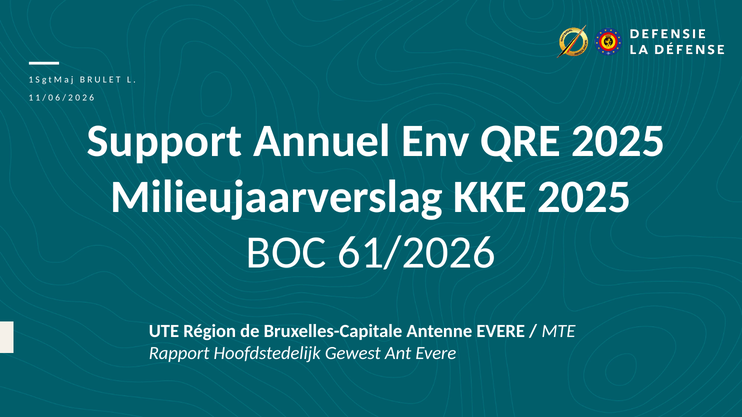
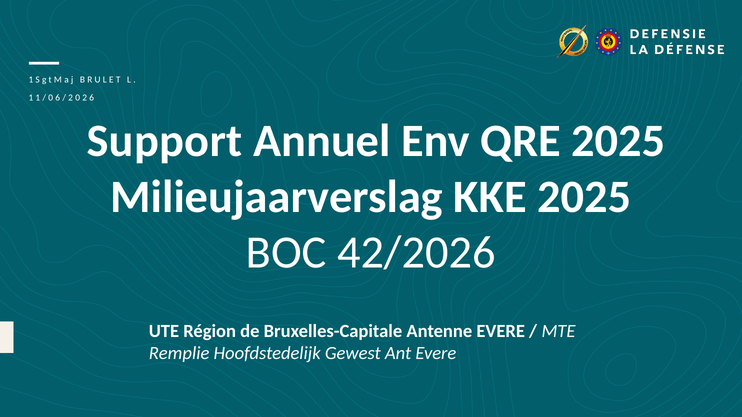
61/2026: 61/2026 -> 42/2026 (416, 253)
Rapport: Rapport -> Remplie (179, 354)
